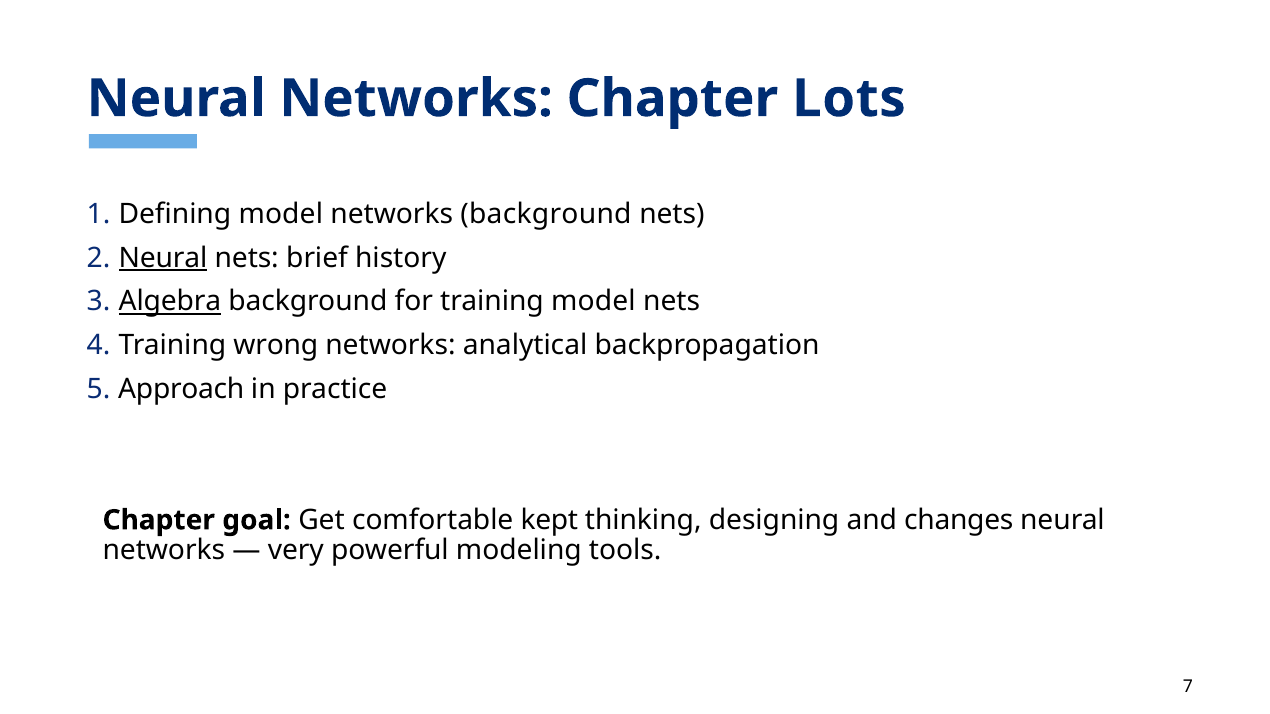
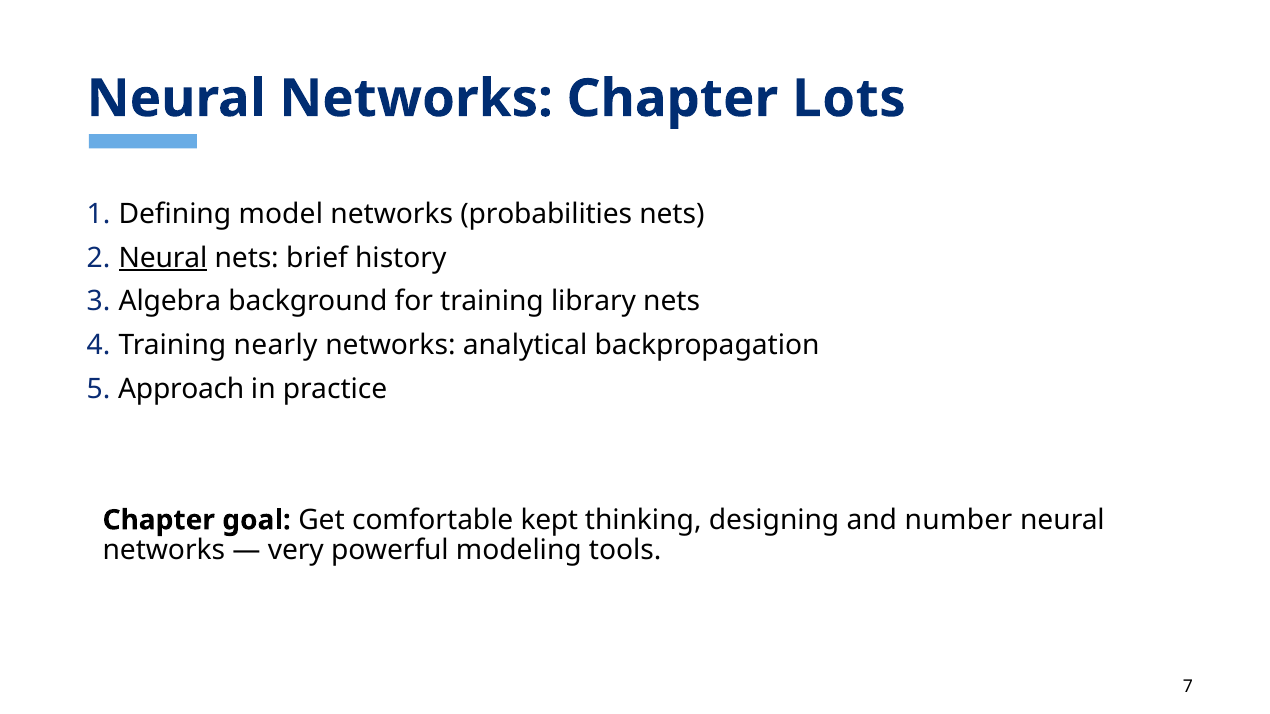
networks background: background -> probabilities (546, 214)
Algebra underline: present -> none (170, 302)
training model: model -> library (593, 302)
wrong: wrong -> nearly (276, 346)
changes: changes -> number (958, 520)
